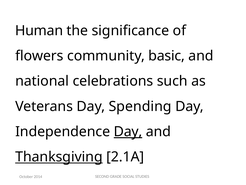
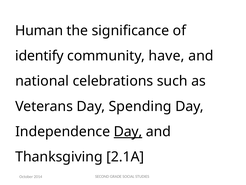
flowers: flowers -> identify (39, 56)
basic: basic -> have (166, 56)
Thanksgiving underline: present -> none (59, 157)
